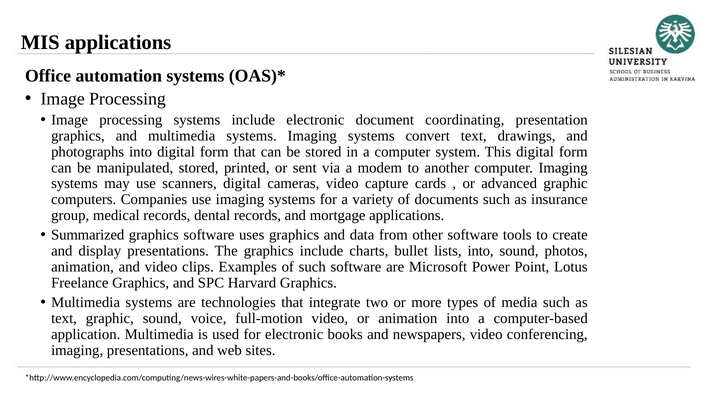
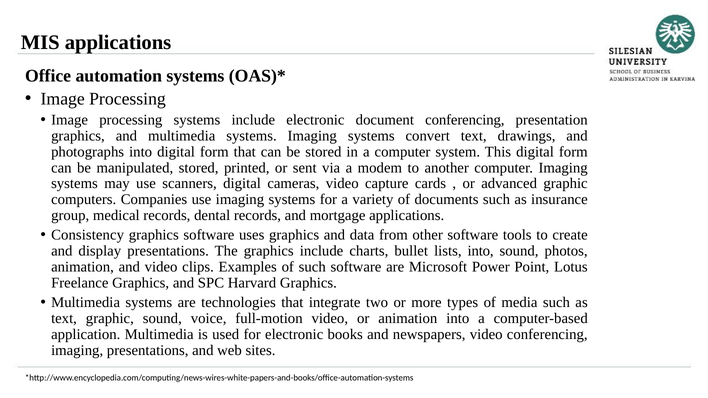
document coordinating: coordinating -> conferencing (465, 120)
Summarized: Summarized -> Consistency (88, 235)
